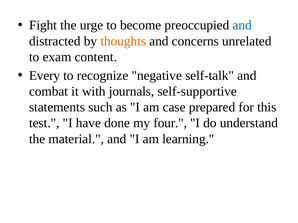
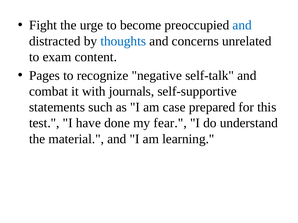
thoughts colour: orange -> blue (123, 41)
Every: Every -> Pages (44, 76)
four: four -> fear (170, 123)
